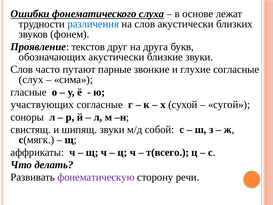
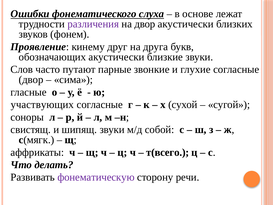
различения colour: blue -> purple (93, 24)
на слов: слов -> двор (145, 24)
текстов: текстов -> кинему (88, 47)
слух: слух -> двор (31, 80)
